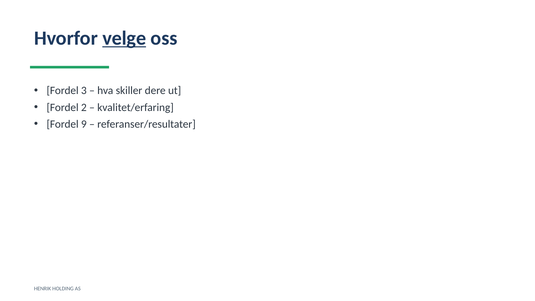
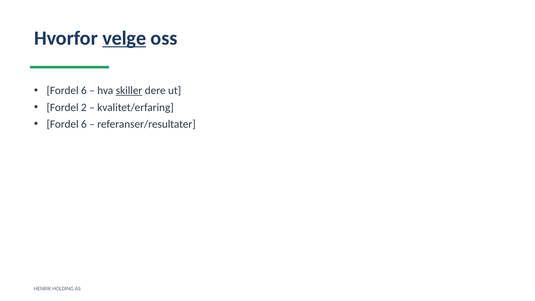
3: 3 -> 6 (84, 91)
skiller underline: none -> present (129, 91)
9: 9 -> 6 (84, 124)
